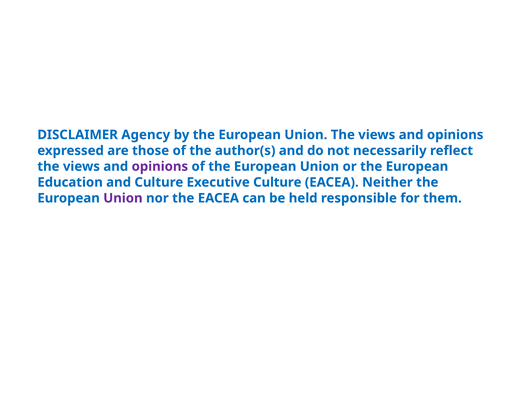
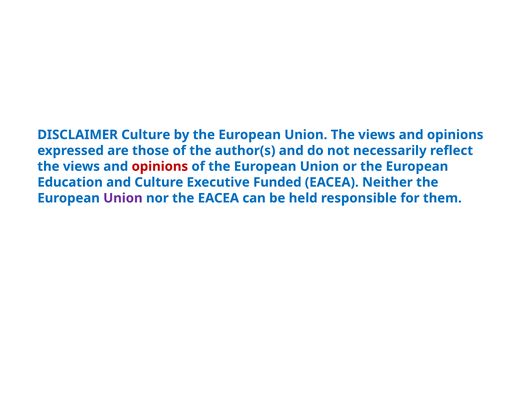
DISCLAIMER Agency: Agency -> Culture (146, 135)
opinions colour: purple -> red (160, 166)
Executive Culture: Culture -> Funded (277, 182)
